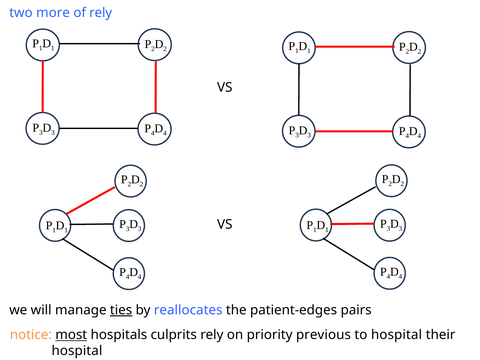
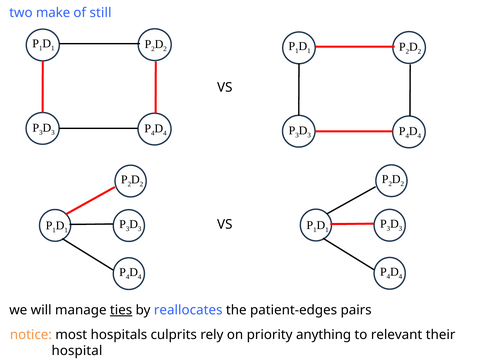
more: more -> make (53, 13)
of rely: rely -> still (101, 13)
most underline: present -> none (71, 335)
previous: previous -> anything (324, 335)
to hospital: hospital -> relevant (397, 335)
